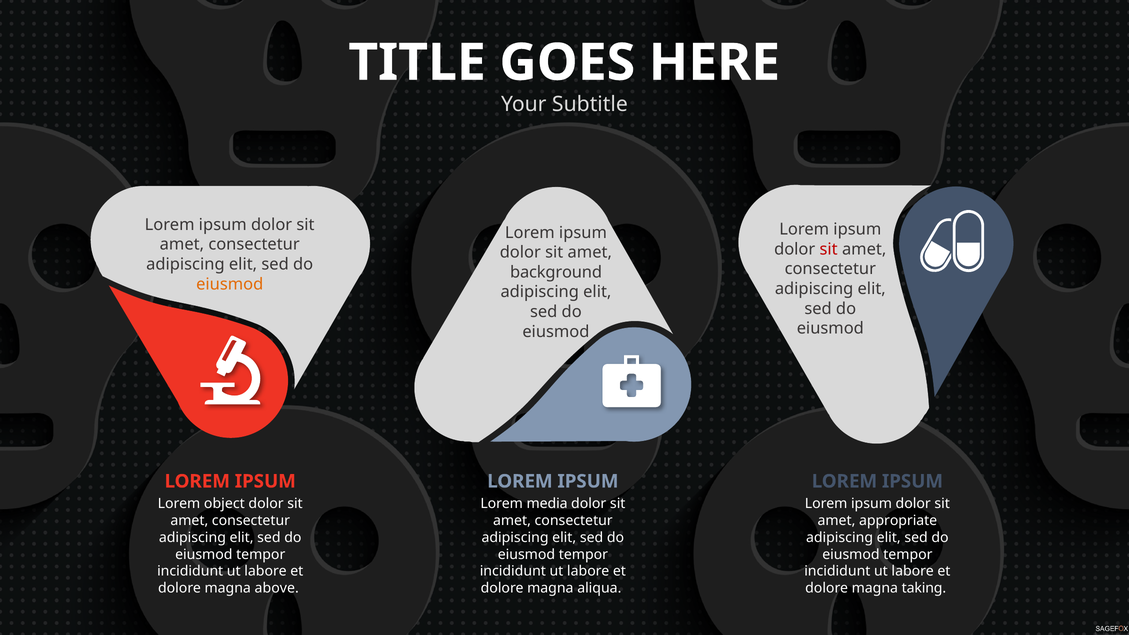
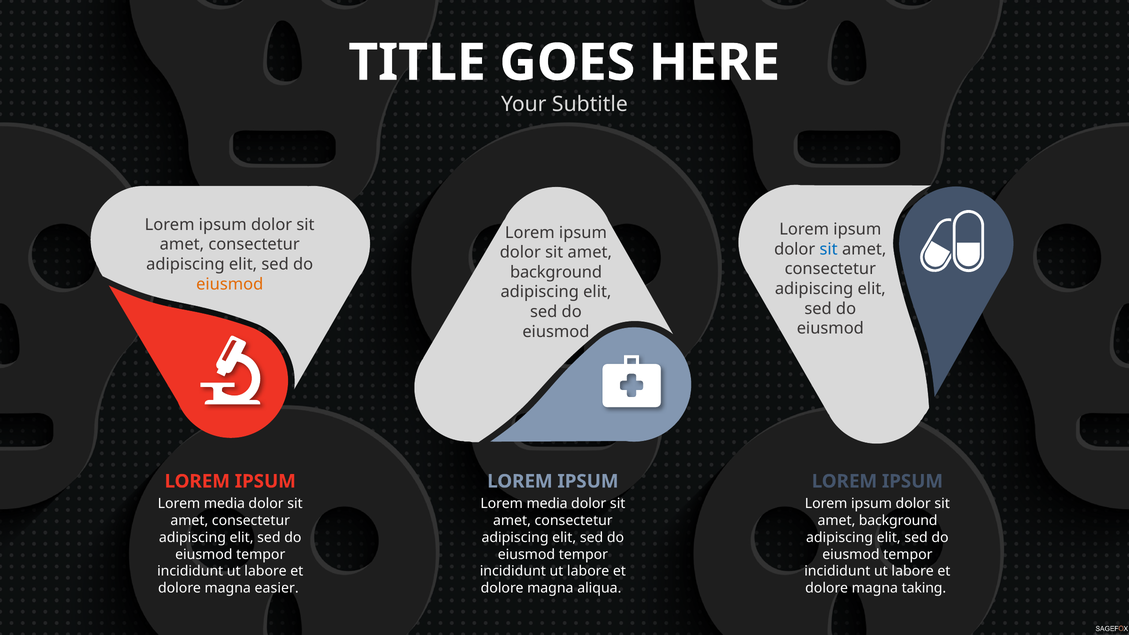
sit colour: red -> blue (829, 249)
object: object -> media (224, 504)
appropriate: appropriate -> background (898, 521)
above: above -> easier (277, 588)
